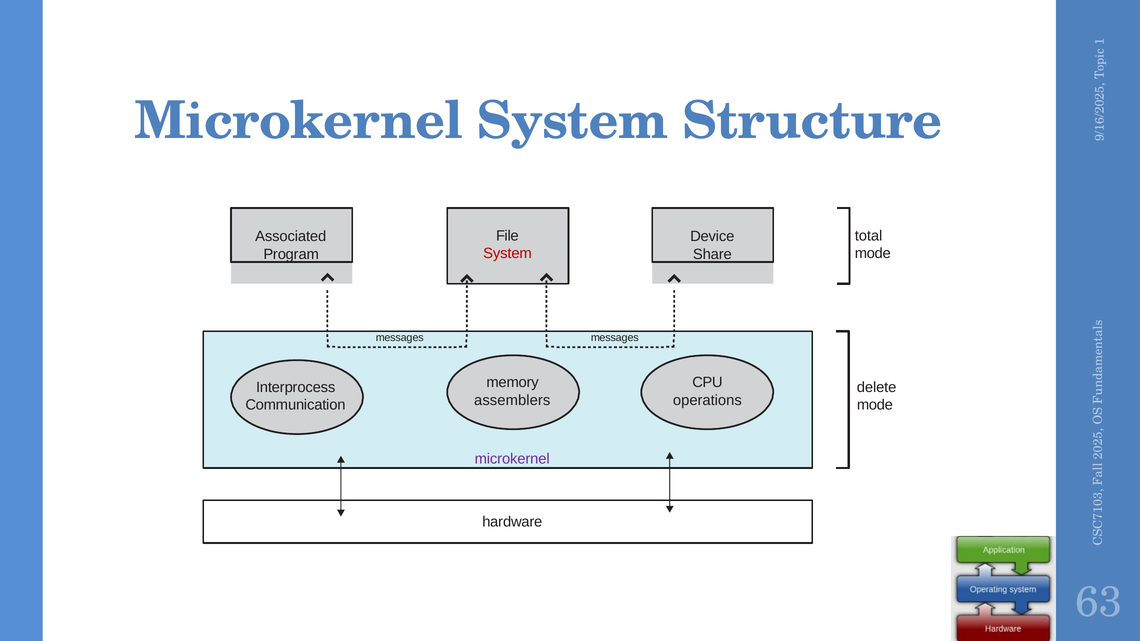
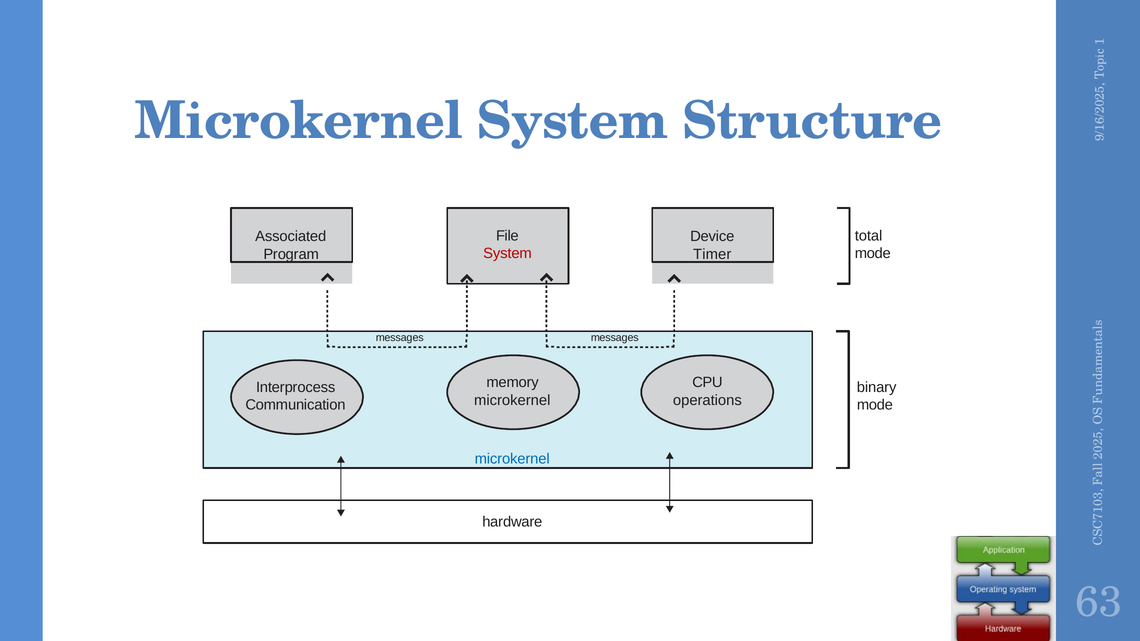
Share: Share -> Timer (712, 254)
delete: delete -> binary (877, 387)
assemblers: assemblers -> microkernel (512, 400)
microkernel colour: purple -> blue (512, 459)
